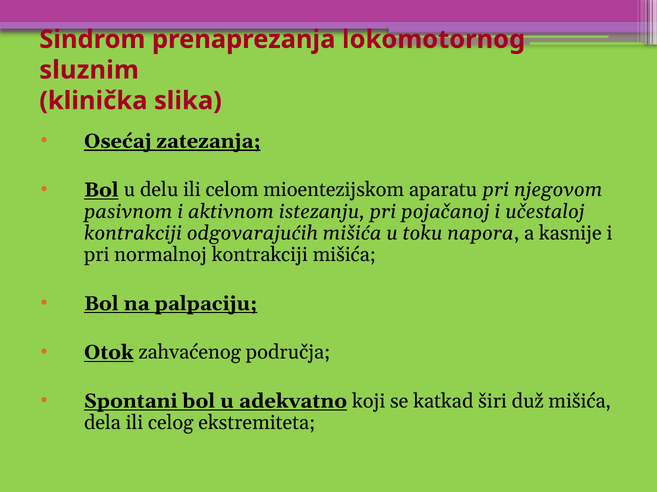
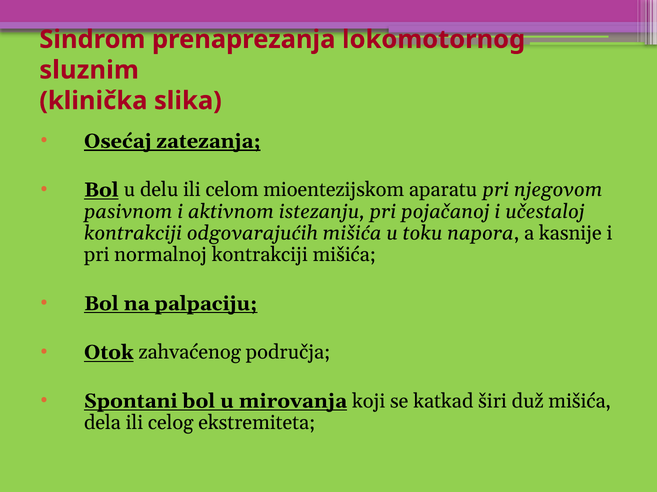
adekvatno: adekvatno -> mirovanja (293, 402)
